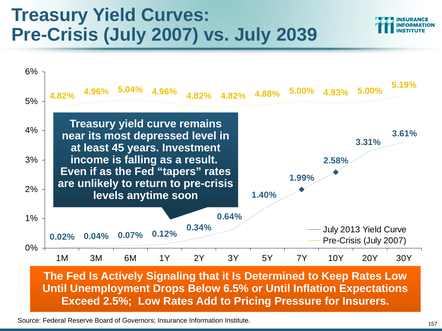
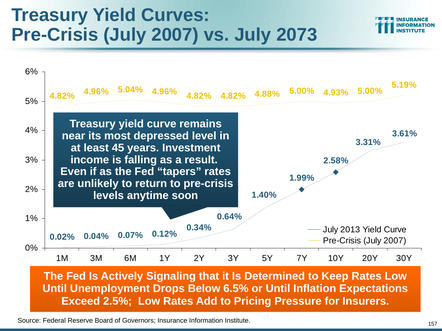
2039: 2039 -> 2073 (297, 35)
